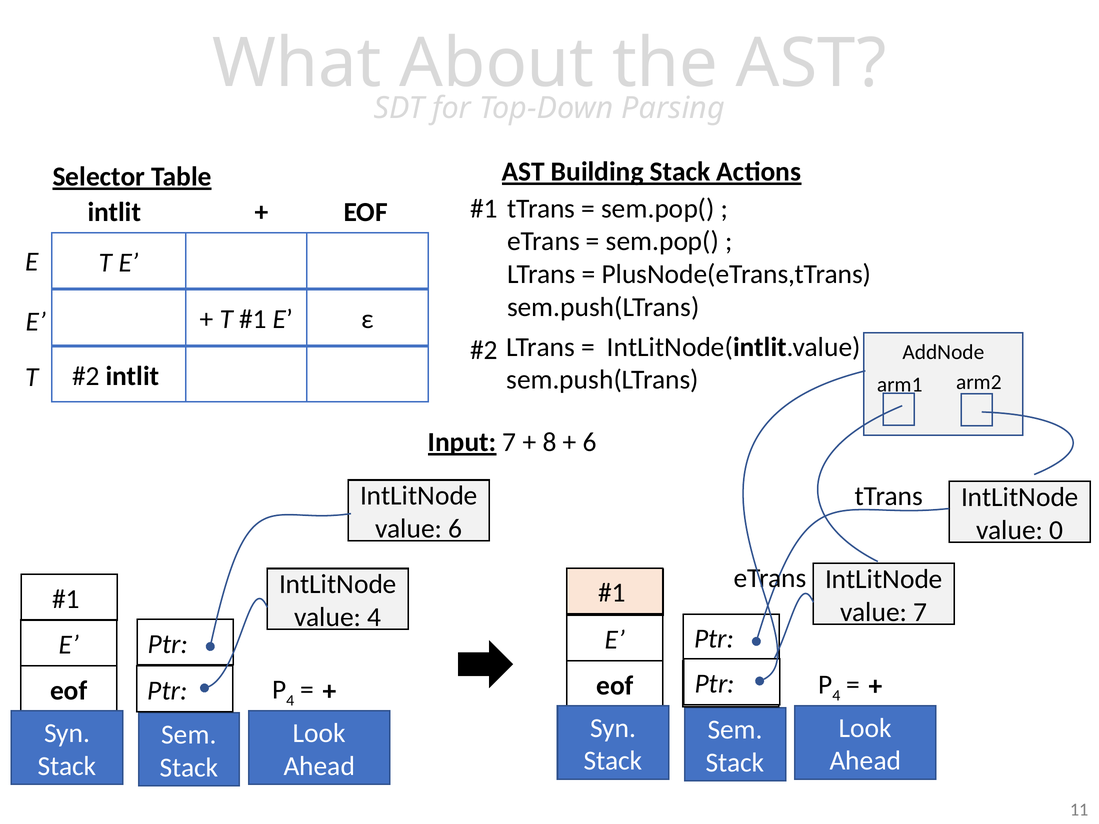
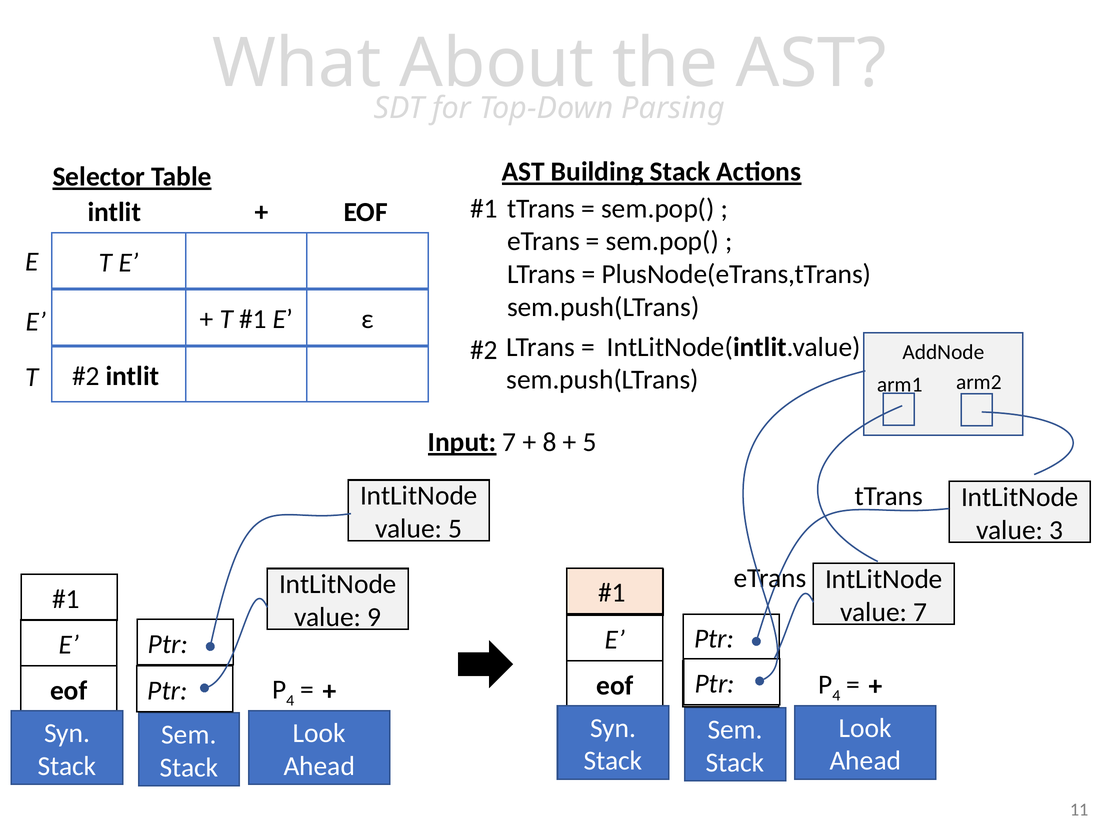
6: 6 -> 5 (590, 442)
value 6: 6 -> 5 (455, 529)
0: 0 -> 3 (1056, 530)
value 4: 4 -> 9 (374, 618)
